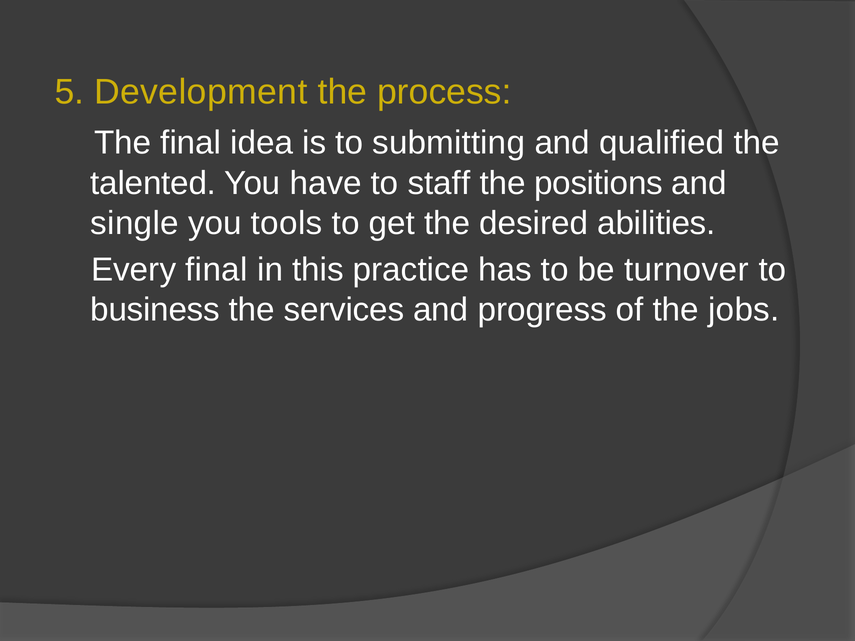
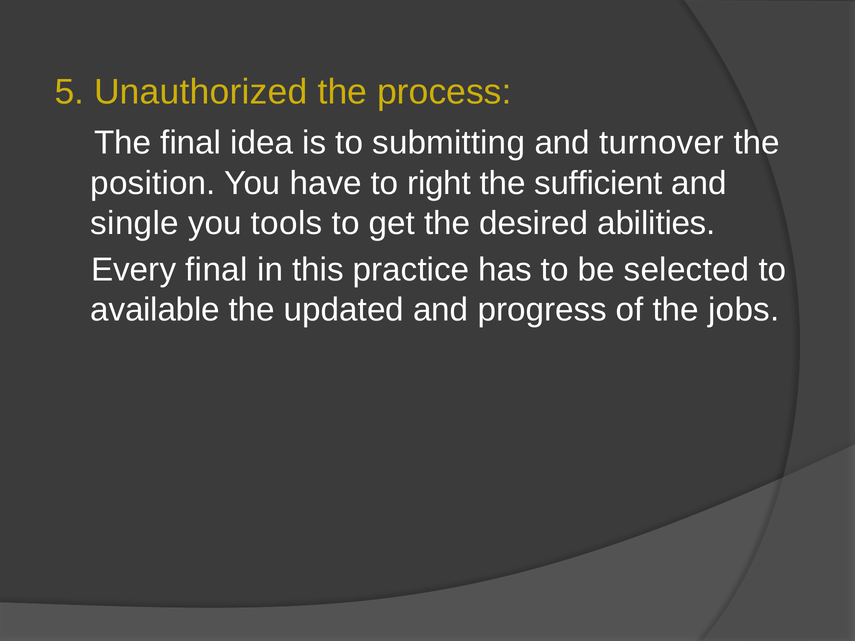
Development: Development -> Unauthorized (201, 92)
qualified: qualified -> turnover (662, 143)
talented: talented -> position (153, 183)
staff: staff -> right (439, 183)
positions: positions -> sufficient (599, 183)
turnover: turnover -> selected (687, 270)
business: business -> available (155, 310)
services: services -> updated (344, 310)
